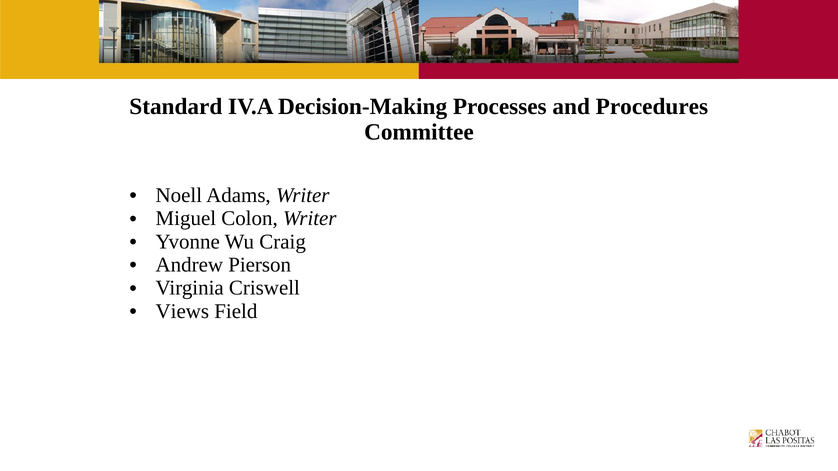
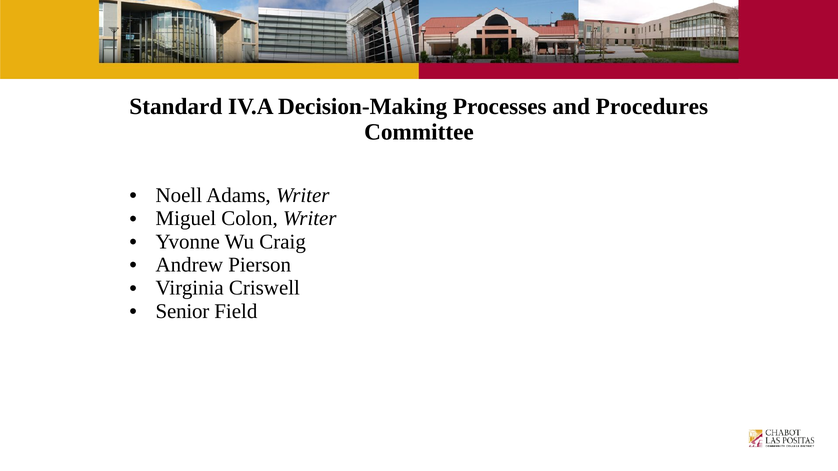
Views: Views -> Senior (182, 311)
